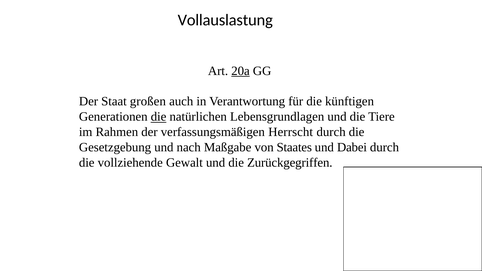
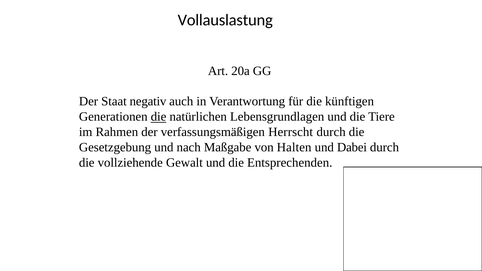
20a underline: present -> none (241, 71)
großen: großen -> negativ (148, 101)
Staates: Staates -> Halten (294, 147)
Zurückgegriffen: Zurückgegriffen -> Entsprechenden (290, 163)
